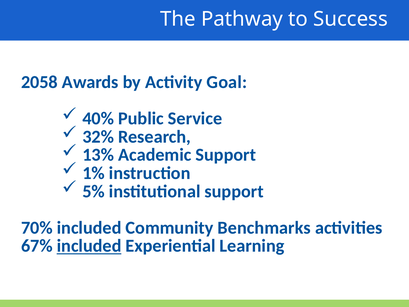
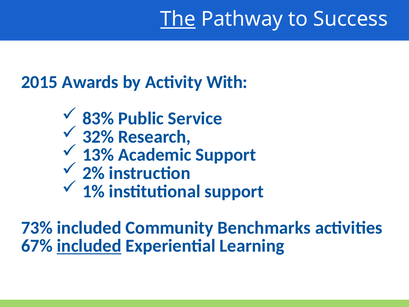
The underline: none -> present (178, 19)
2058: 2058 -> 2015 (39, 82)
Goal: Goal -> With (227, 82)
40%: 40% -> 83% (98, 118)
1%: 1% -> 2% (94, 173)
5%: 5% -> 1% (94, 191)
70%: 70% -> 73% (37, 228)
